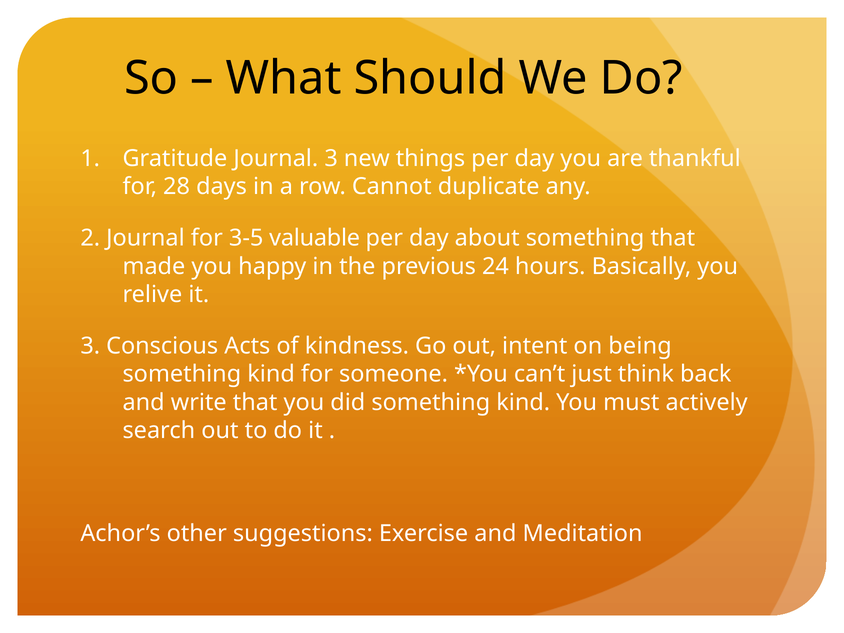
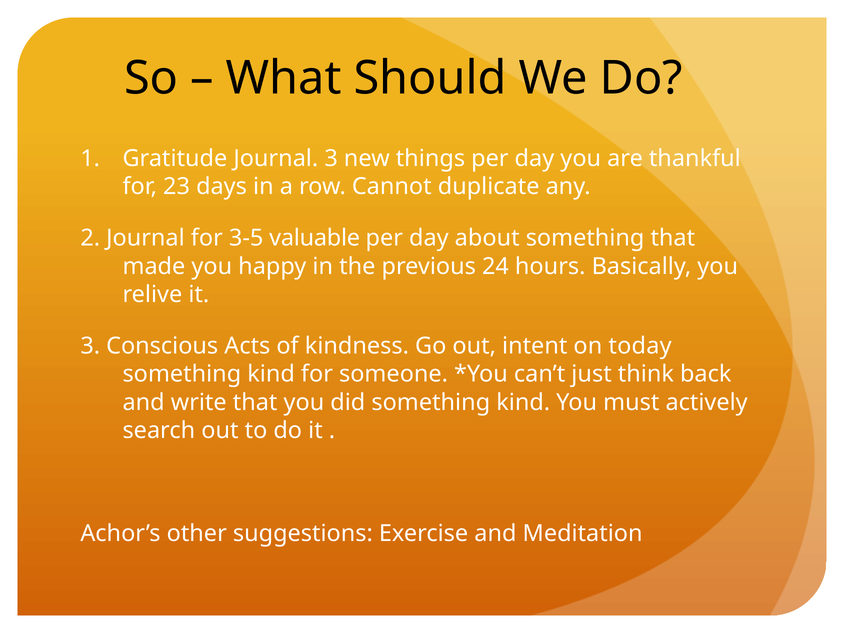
28: 28 -> 23 (177, 187)
being: being -> today (640, 346)
